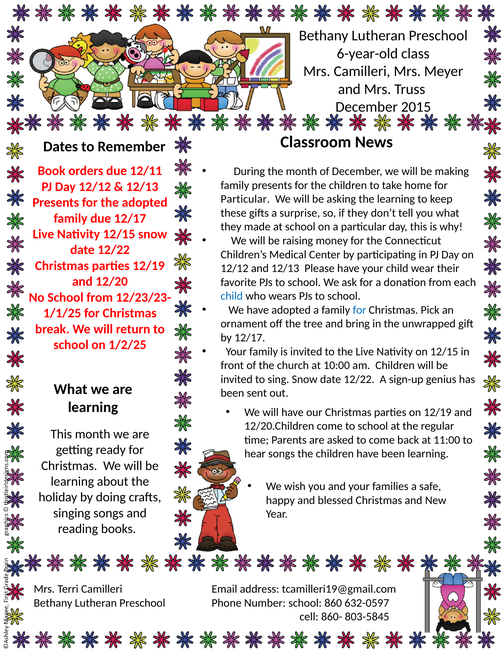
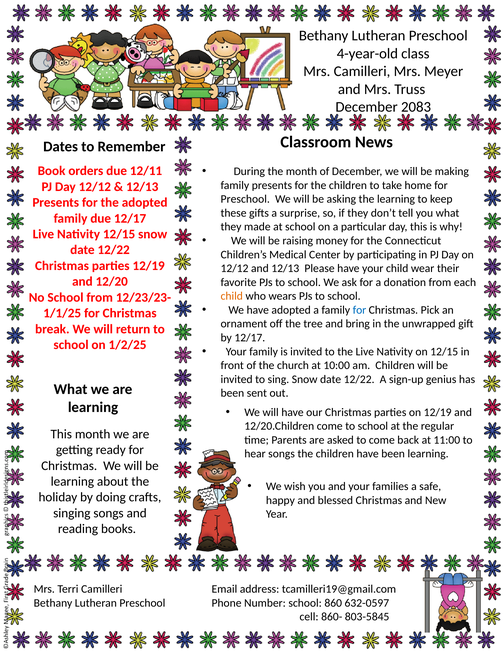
6-year-old: 6-year-old -> 4-year-old (367, 54)
2015: 2015 -> 2083 (416, 107)
Particular: Particular -> Preschool (245, 199)
child colour: blue -> orange (232, 296)
